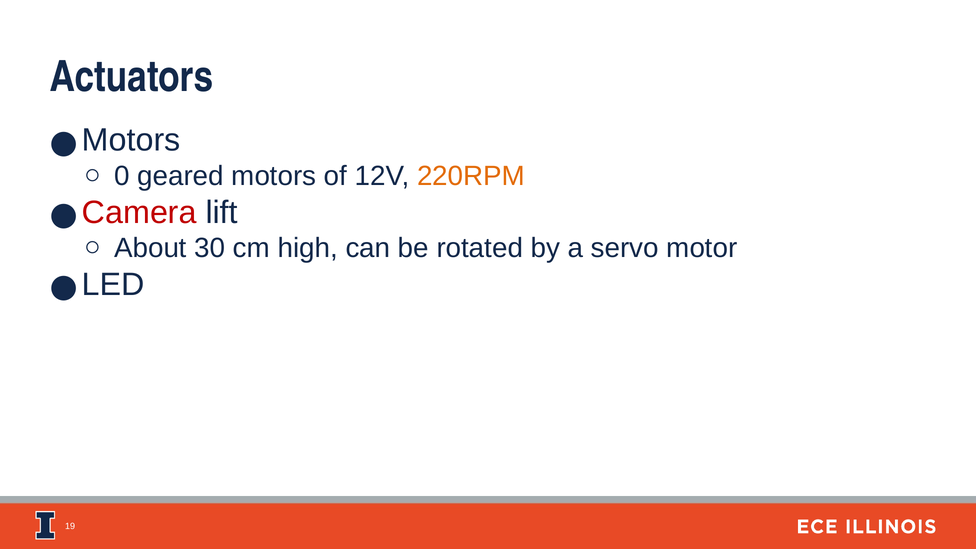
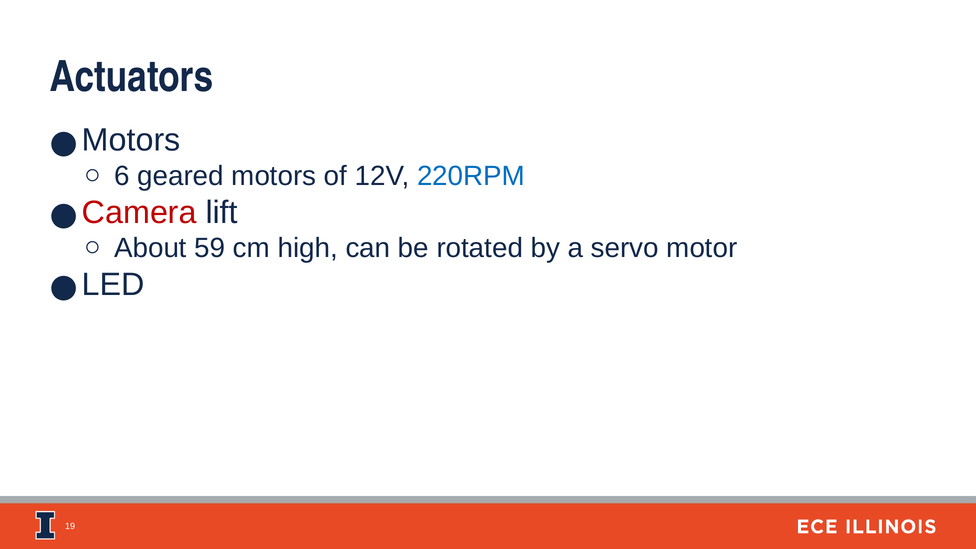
0: 0 -> 6 (122, 176)
220RPM colour: orange -> blue (471, 176)
30: 30 -> 59 (210, 248)
